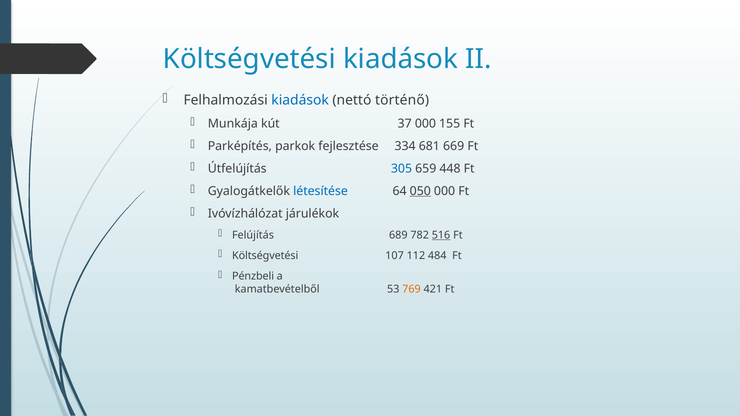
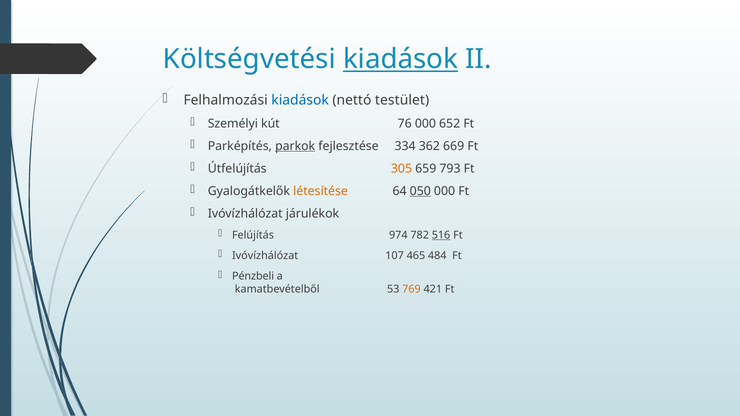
kiadások underline: none -> present (401, 59)
történő: történő -> testület (402, 100)
Munkája: Munkája -> Személyi (233, 124)
37: 37 -> 76 (405, 124)
155: 155 -> 652 (450, 124)
parkok underline: none -> present (295, 146)
681: 681 -> 362 (429, 146)
305 colour: blue -> orange (401, 169)
448: 448 -> 793 (450, 169)
létesítése colour: blue -> orange (321, 191)
689: 689 -> 974 (398, 235)
Költségvetési: Költségvetési -> Ivóvízhálózat (265, 256)
112: 112 -> 465 (416, 256)
